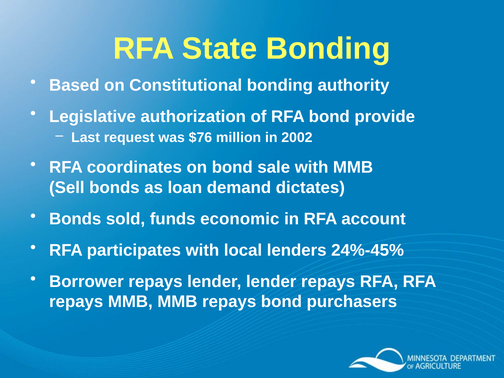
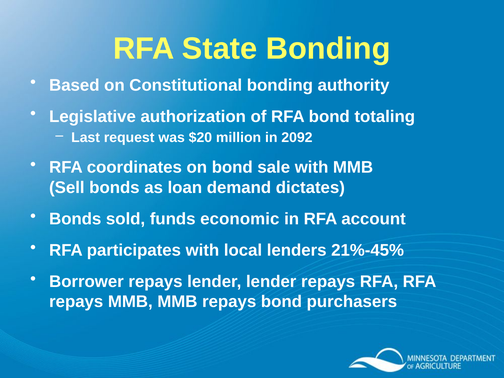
provide: provide -> totaling (385, 117)
$76: $76 -> $20 (200, 138)
2002: 2002 -> 2092 (297, 138)
24%-45%: 24%-45% -> 21%-45% (368, 250)
